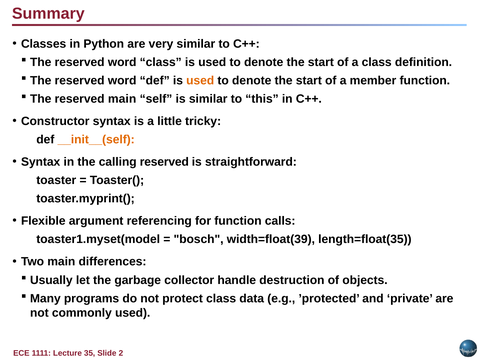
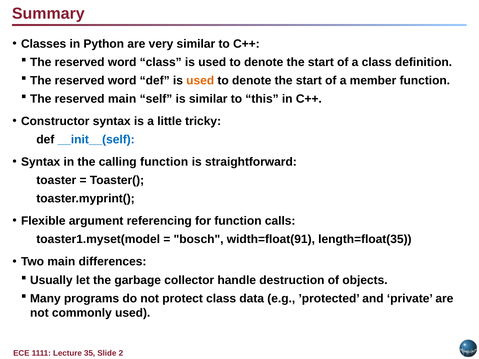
__init__(self colour: orange -> blue (96, 140)
calling reserved: reserved -> function (164, 162)
width=float(39: width=float(39 -> width=float(91 (271, 240)
